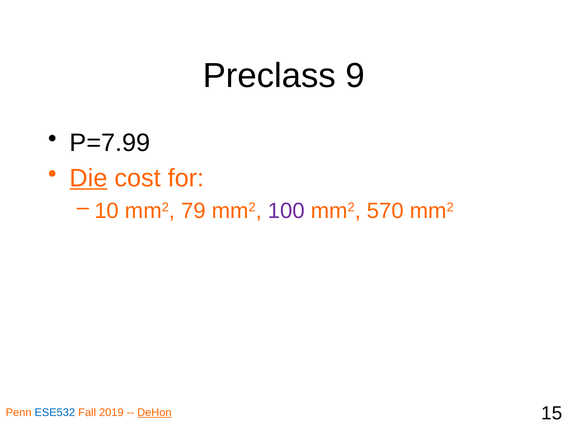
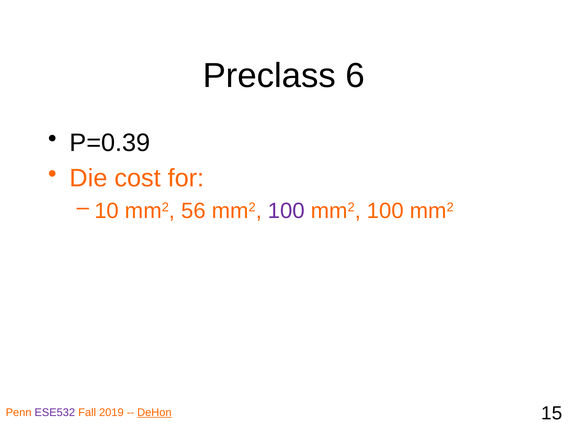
9: 9 -> 6 (355, 76)
P=7.99: P=7.99 -> P=0.39 (110, 143)
Die underline: present -> none (89, 178)
79: 79 -> 56 (193, 211)
570: 570 -> 100 (385, 211)
ESE532 colour: blue -> purple (55, 413)
